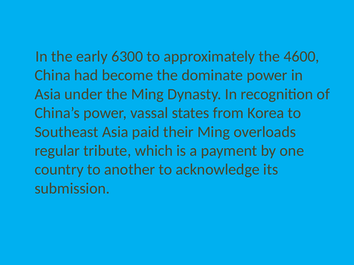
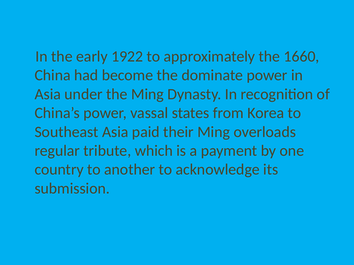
6300: 6300 -> 1922 (127, 57)
4600: 4600 -> 1660 (302, 57)
